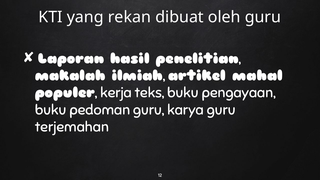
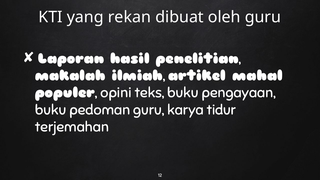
kerja: kerja -> opini (116, 93)
karya guru: guru -> tidur (221, 110)
